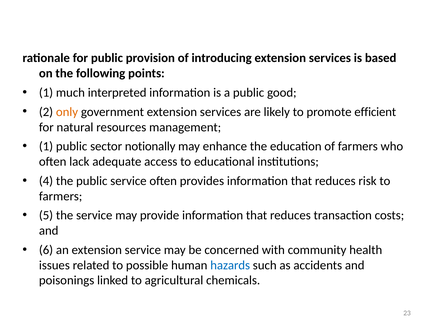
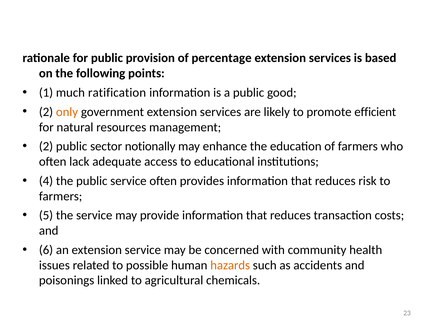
introducing: introducing -> percentage (222, 58)
interpreted: interpreted -> ratification (117, 93)
1: 1 -> 2 (46, 146)
hazards colour: blue -> orange (230, 265)
